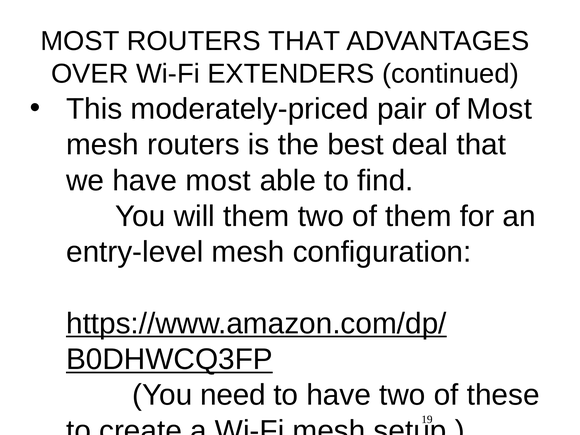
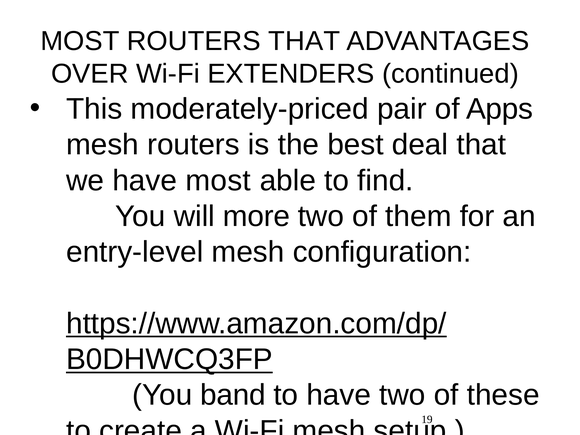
of Most: Most -> Apps (500, 109)
will them: them -> more (256, 216)
need: need -> band (233, 395)
